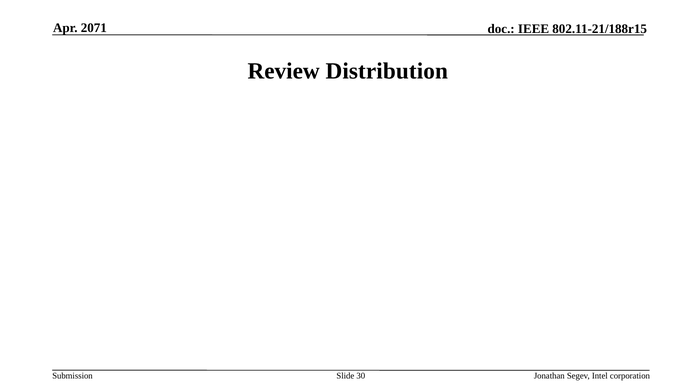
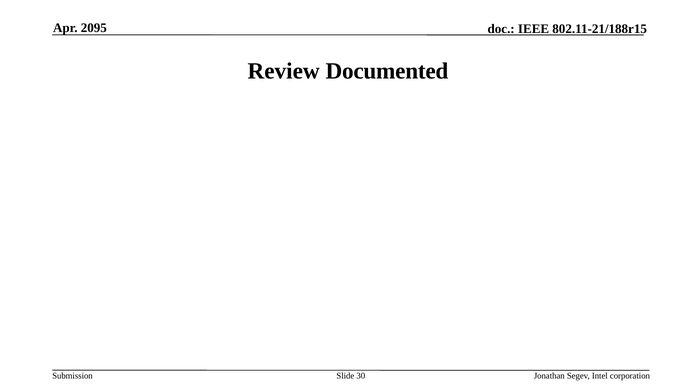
2071: 2071 -> 2095 (94, 28)
Distribution: Distribution -> Documented (387, 71)
